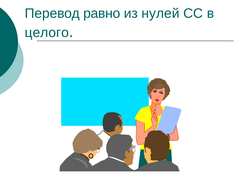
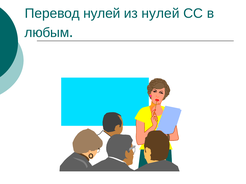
Перевод равно: равно -> нулей (102, 13)
целого: целого -> любым (47, 33)
